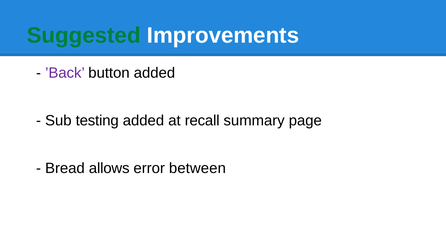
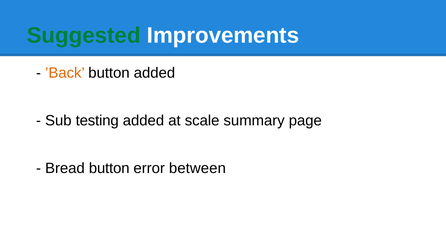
’Back colour: purple -> orange (65, 73)
recall: recall -> scale (202, 121)
Bread allows: allows -> button (109, 168)
